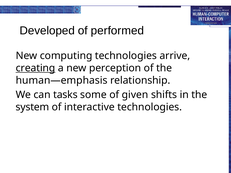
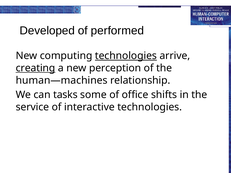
technologies underline: none -> present (126, 56)
human—emphasis: human—emphasis -> human—machines (62, 80)
given: given -> office (135, 95)
system: system -> service (32, 107)
